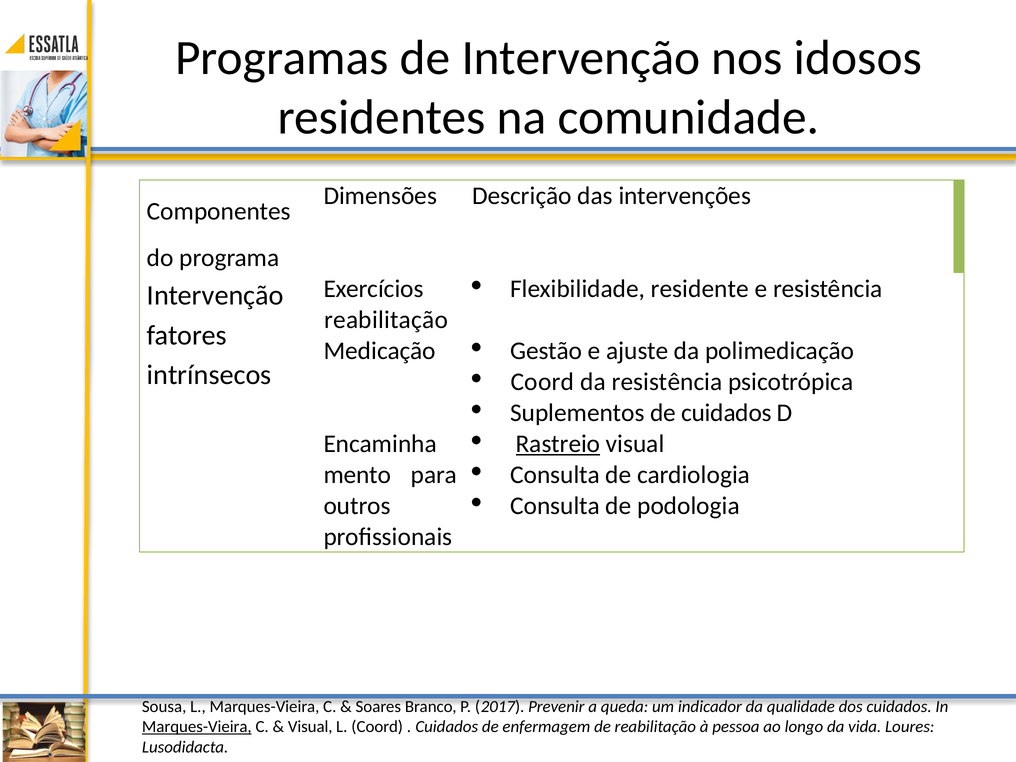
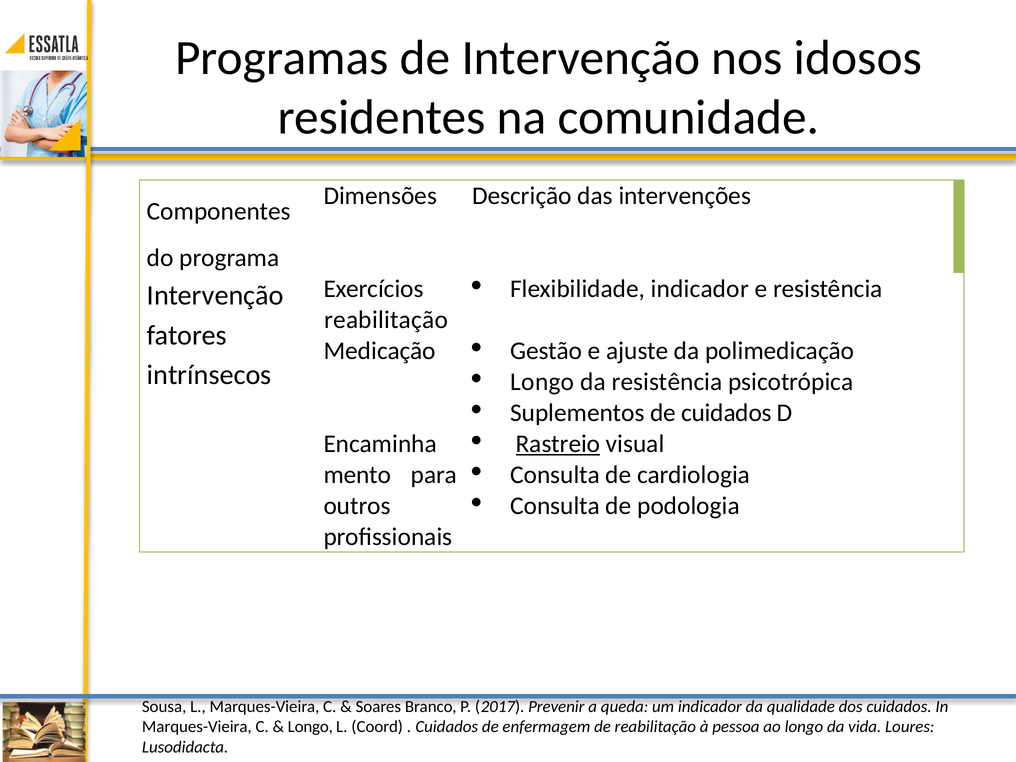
Flexibilidade residente: residente -> indicador (700, 289)
Coord: Coord -> Longo (542, 382)
Marques-Vieira underline: present -> none (197, 727)
Visual: Visual -> Longo (310, 727)
